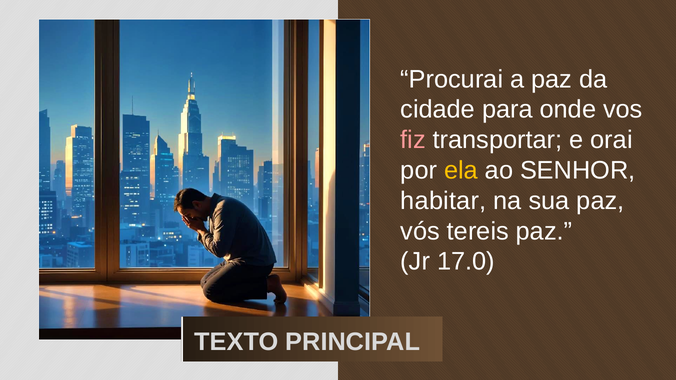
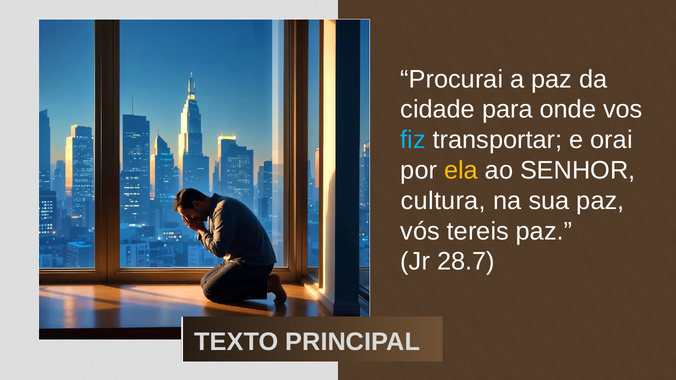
fiz colour: pink -> light blue (413, 140)
habitar: habitar -> cultura (443, 201)
17.0: 17.0 -> 28.7 (466, 262)
